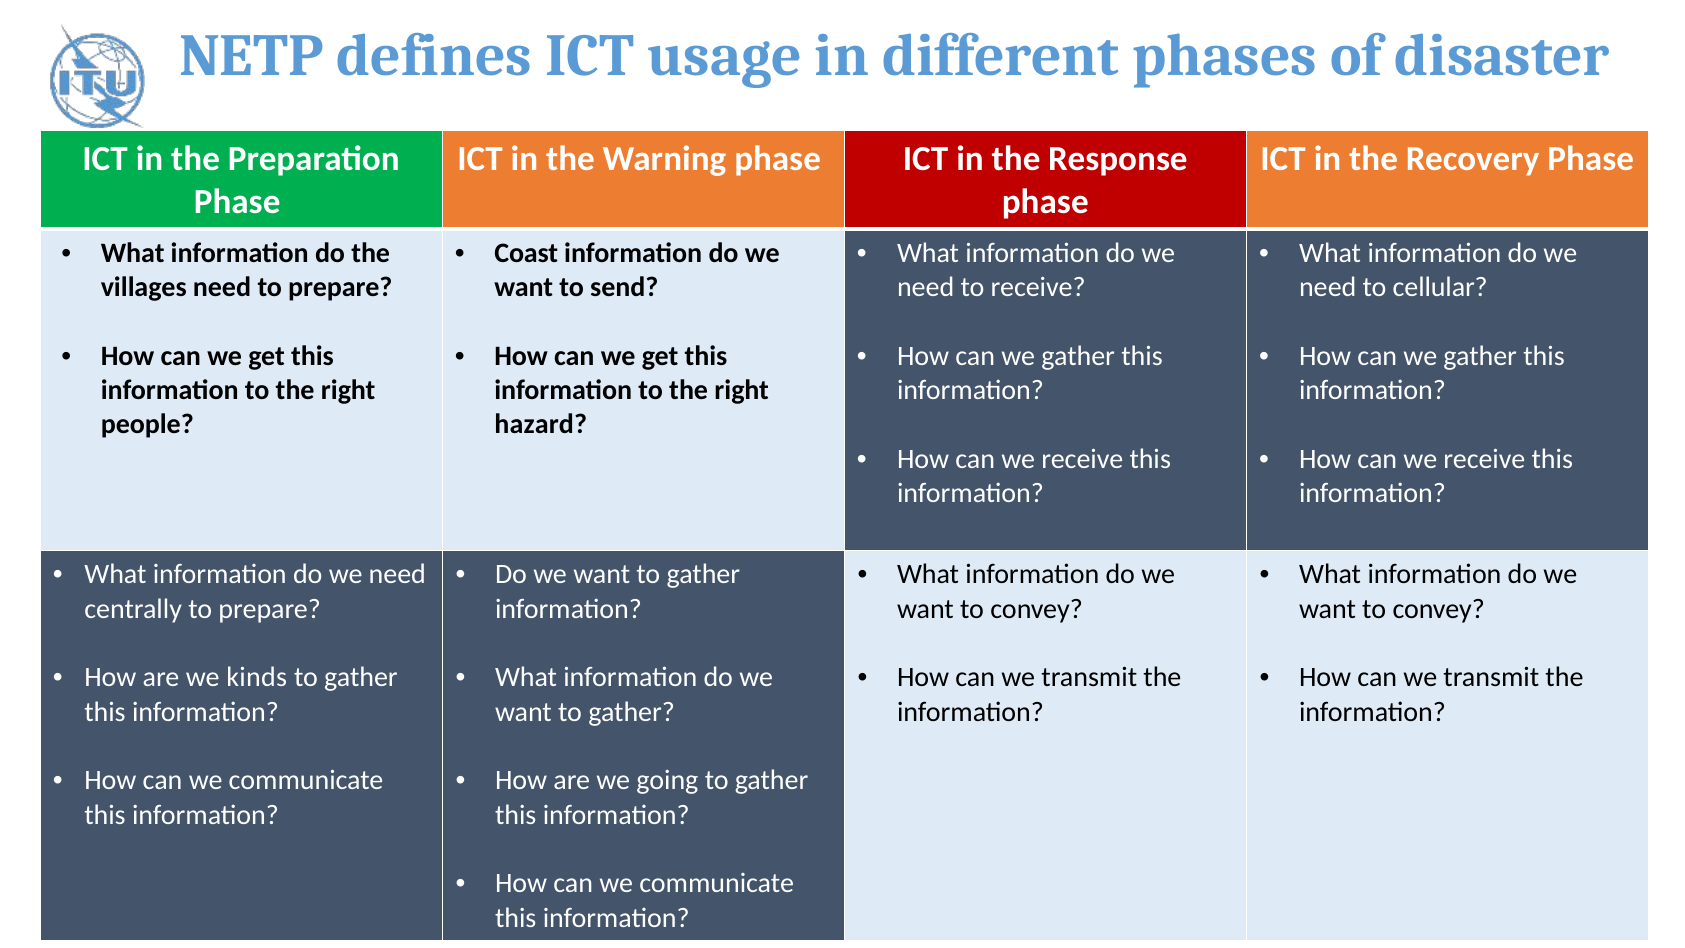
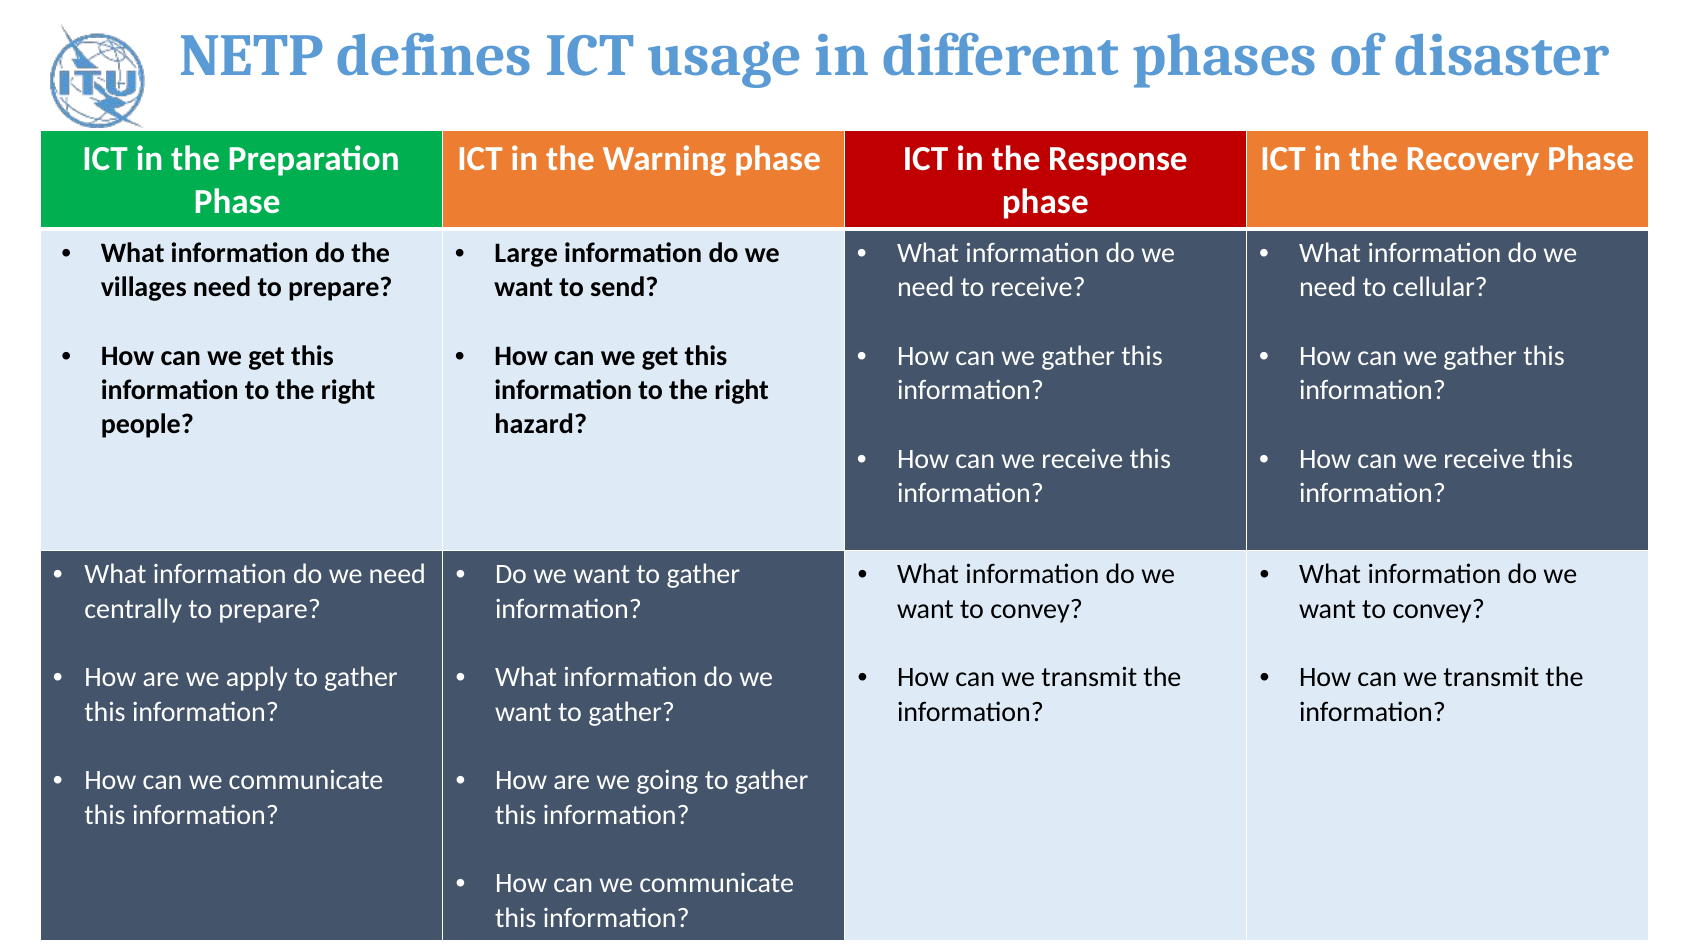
Coast: Coast -> Large (526, 253)
kinds: kinds -> apply (257, 677)
